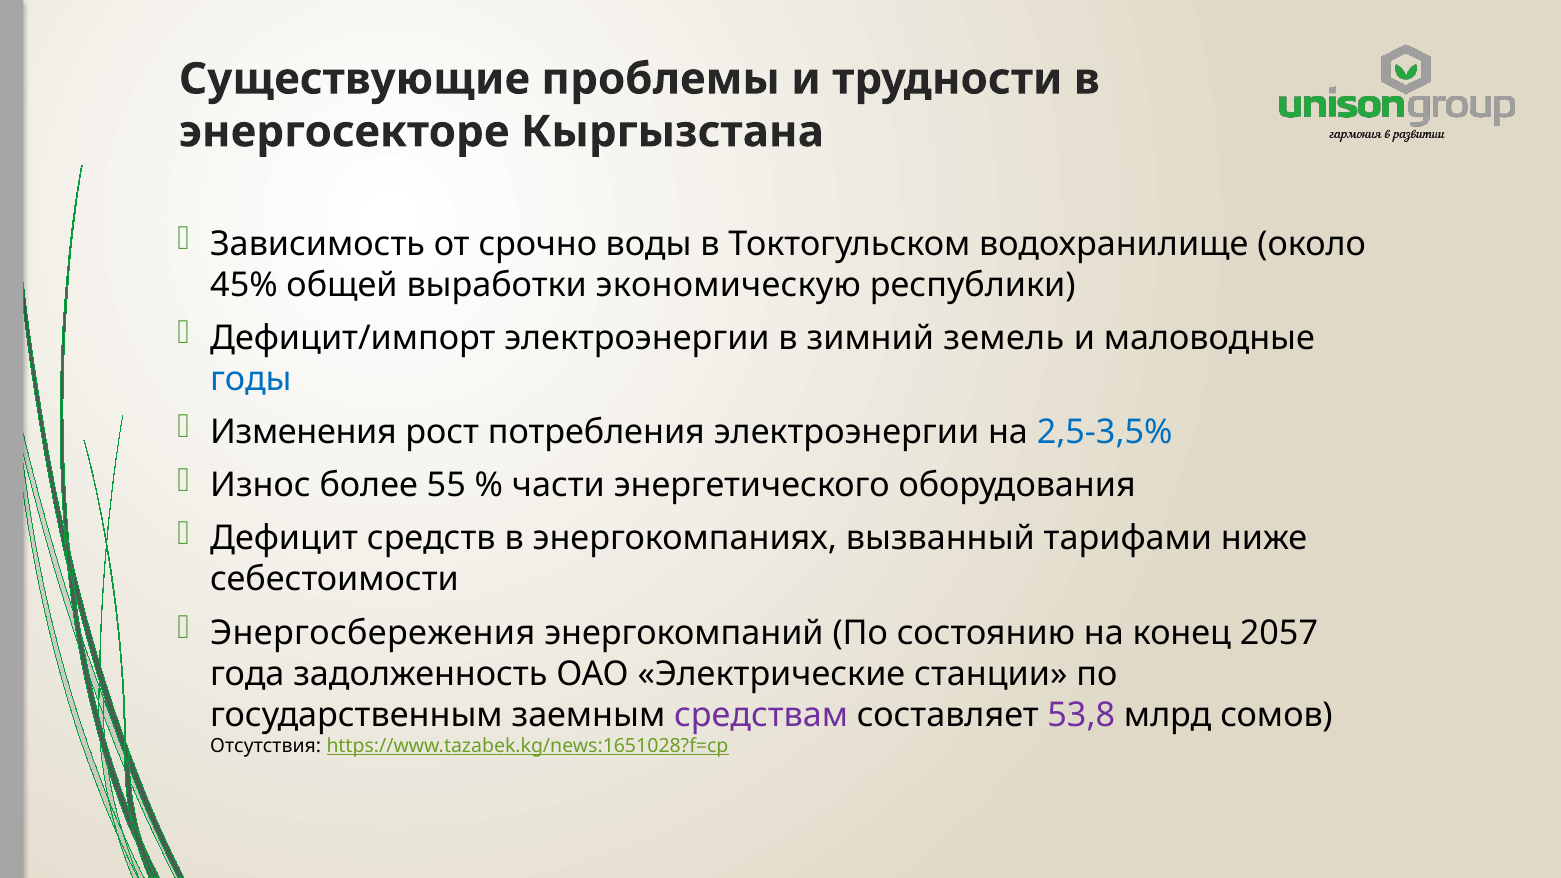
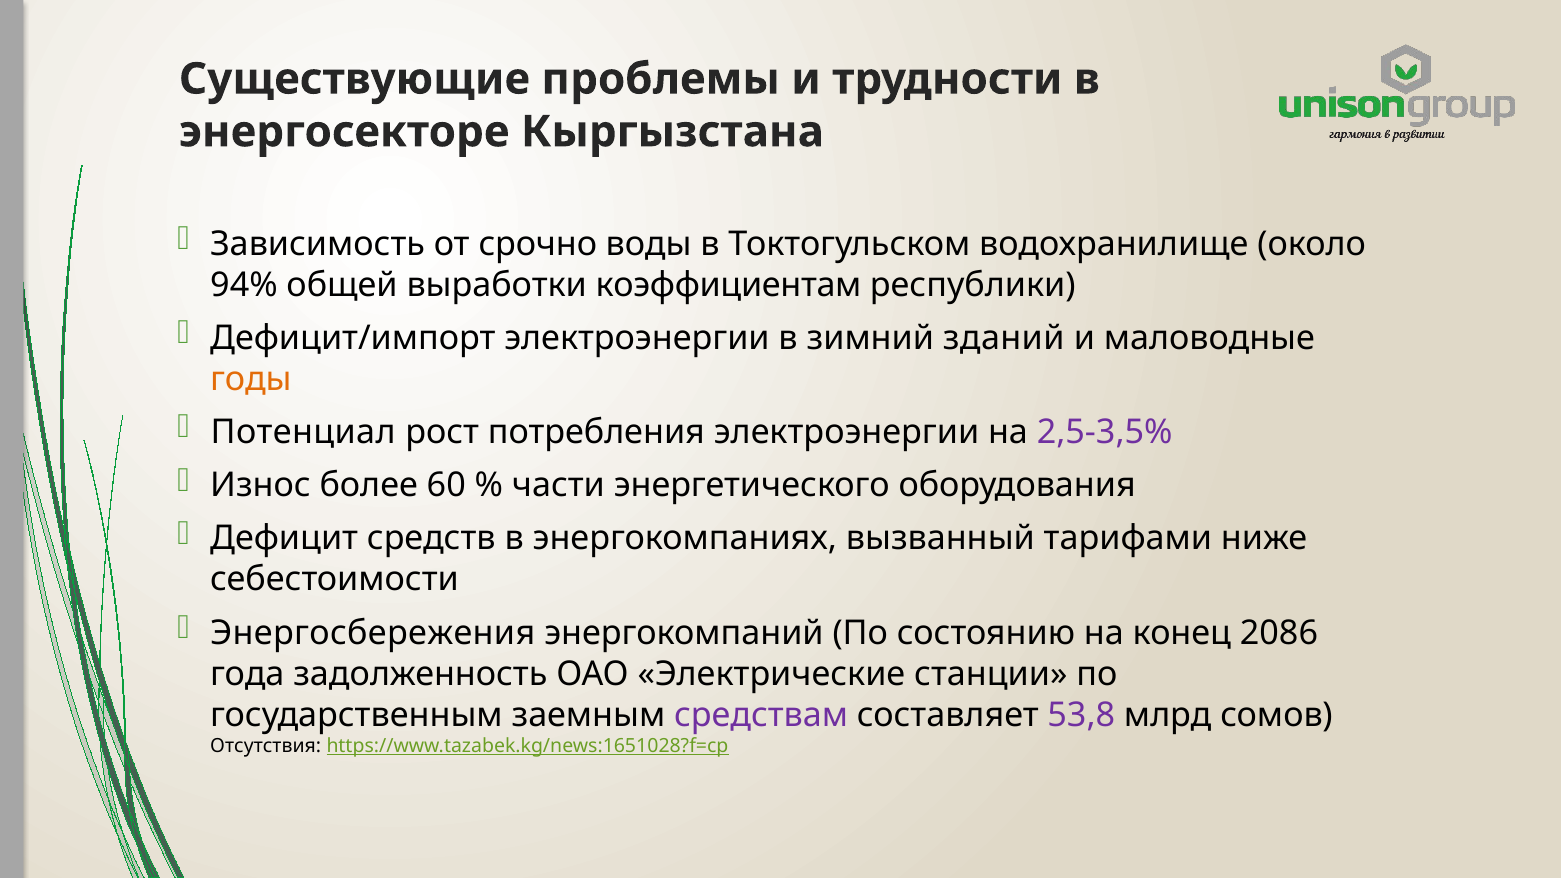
45%: 45% -> 94% (244, 285)
экономическую: экономическую -> коэффициентам (729, 285)
земель: земель -> зданий (1004, 338)
годы colour: blue -> orange (251, 379)
Изменения: Изменения -> Потенциал (303, 432)
2,5-3,5% colour: blue -> purple (1105, 432)
55: 55 -> 60 (446, 486)
2057: 2057 -> 2086 (1279, 633)
